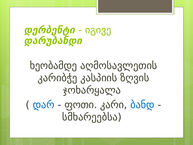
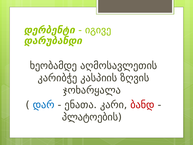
ფოთი: ფოთი -> ენათა (81, 105)
ბანდ colour: blue -> red (142, 105)
სმხარეებსა: სმხარეებსა -> პლატოების (92, 117)
